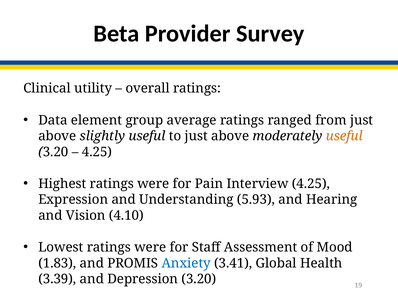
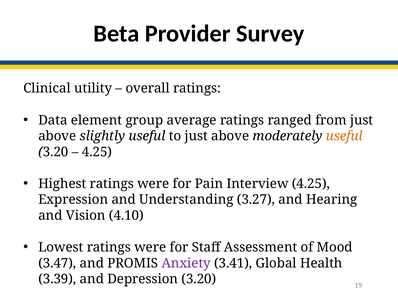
5.93: 5.93 -> 3.27 (256, 200)
1.83: 1.83 -> 3.47 (57, 264)
Anxiety colour: blue -> purple (186, 264)
